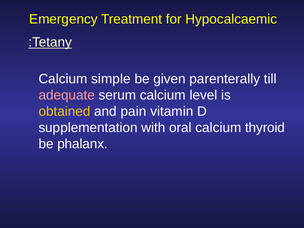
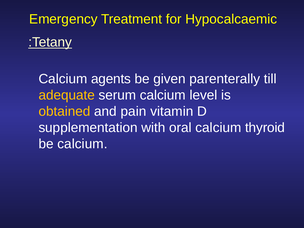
simple: simple -> agents (111, 79)
adequate colour: pink -> yellow (67, 95)
be phalanx: phalanx -> calcium (82, 144)
